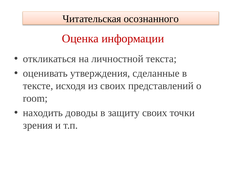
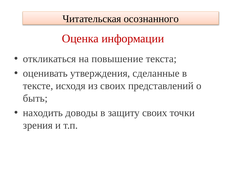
личностной: личностной -> повышение (117, 59)
room: room -> быть (35, 98)
